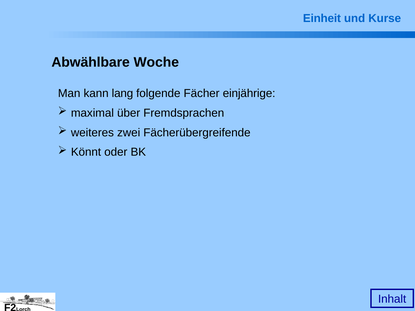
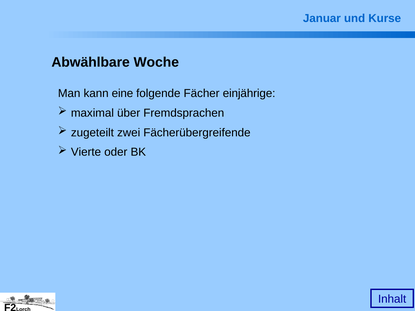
Einheit: Einheit -> Januar (322, 18)
lang: lang -> eine (122, 93)
weiteres: weiteres -> zugeteilt (92, 133)
Könnt: Könnt -> Vierte (86, 152)
